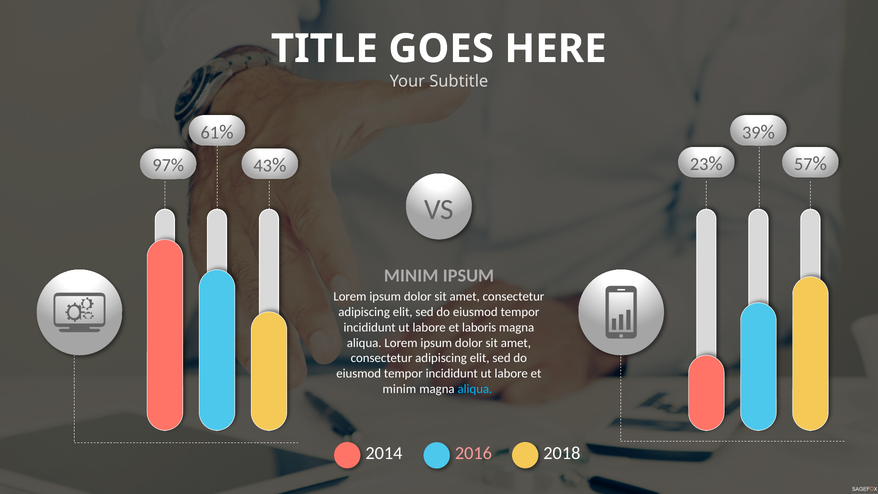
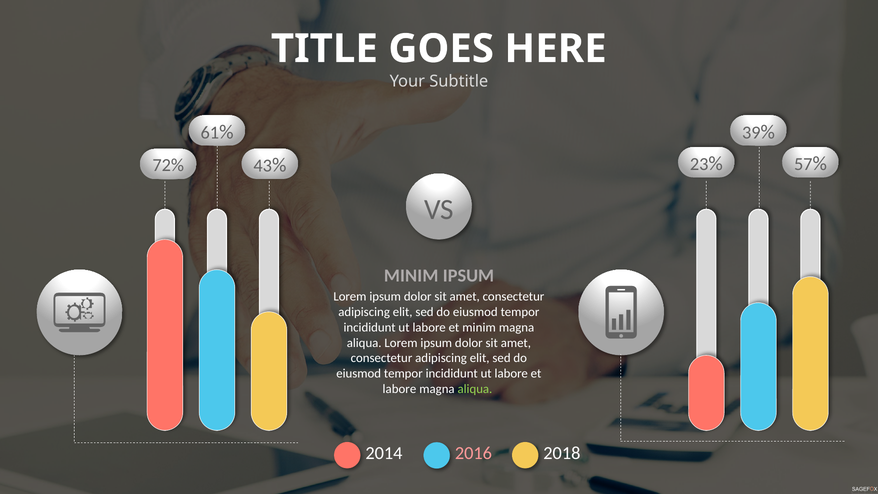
97%: 97% -> 72% (168, 165)
et laboris: laboris -> minim (479, 327)
minim: minim -> labore (399, 389)
aliqua colour: light blue -> light green (475, 389)
